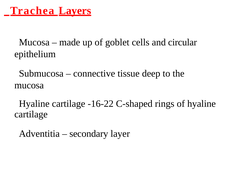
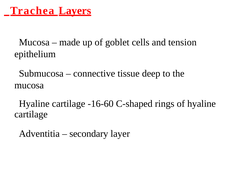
circular: circular -> tension (182, 42)
-16-22: -16-22 -> -16-60 (101, 104)
